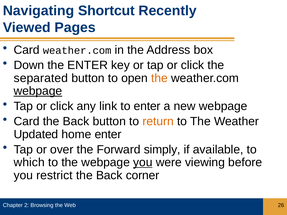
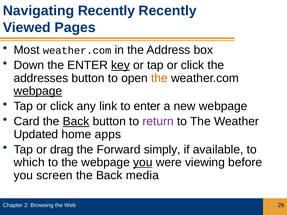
Navigating Shortcut: Shortcut -> Recently (106, 11)
Card: Card -> Most (27, 50)
key underline: none -> present (120, 65)
separated: separated -> addresses (41, 78)
Back underline: none -> present (76, 122)
return colour: orange -> purple (158, 122)
home enter: enter -> apps (108, 134)
over: over -> drag (62, 150)
restrict: restrict -> screen (54, 176)
corner: corner -> media (142, 176)
